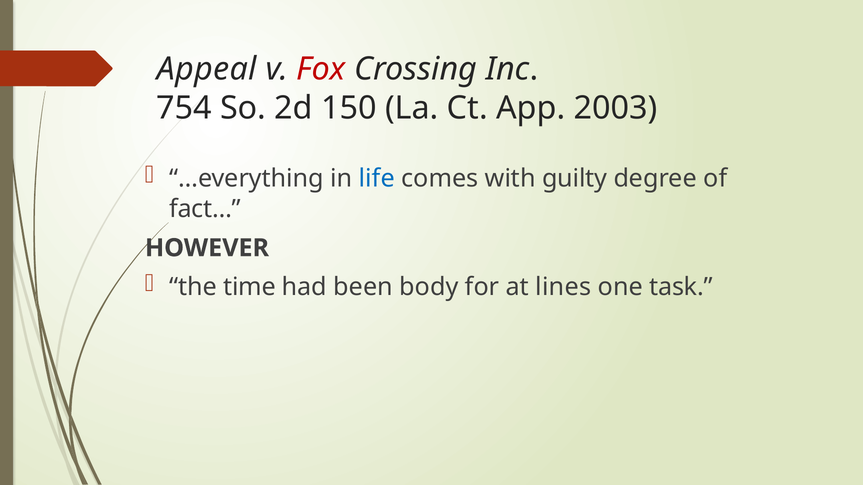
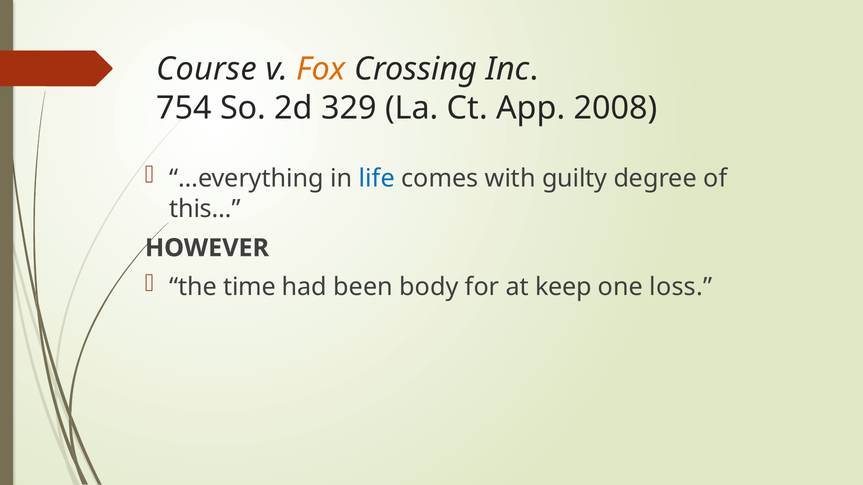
Appeal: Appeal -> Course (207, 69)
Fox colour: red -> orange (321, 69)
150: 150 -> 329 (349, 108)
2003: 2003 -> 2008 (615, 108)
fact…: fact… -> this… (205, 209)
lines: lines -> keep (563, 287)
task: task -> loss (681, 287)
